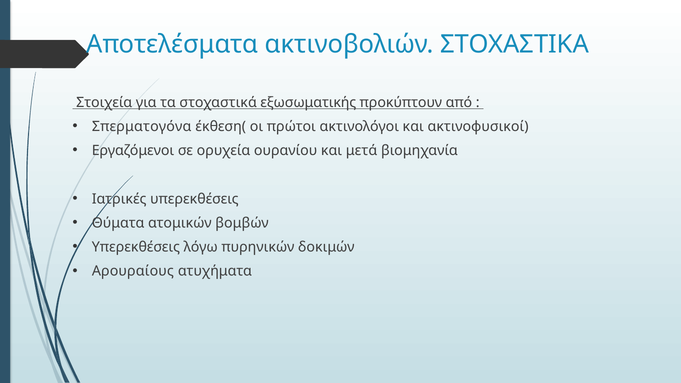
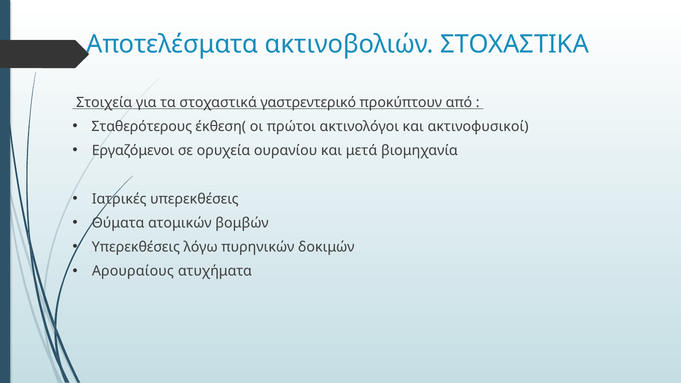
εξωσωματικής: εξωσωματικής -> γαστρεντερικό (308, 102)
Σπερματογόνα: Σπερματογόνα -> Σταθερότερους (142, 126)
